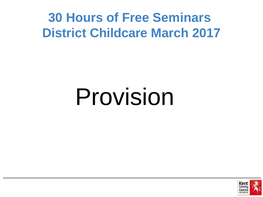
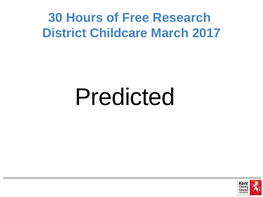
Seminars: Seminars -> Research (182, 18)
Provision: Provision -> Predicted (125, 97)
